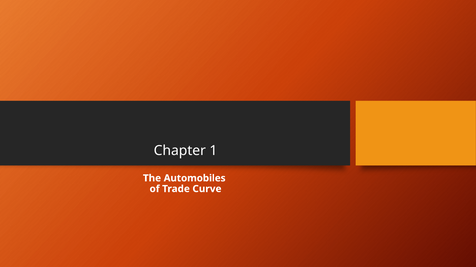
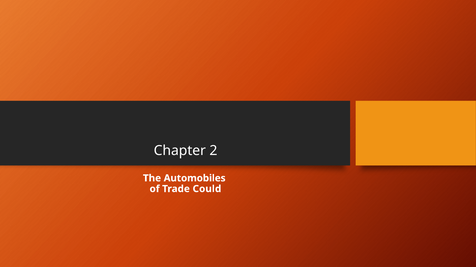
1: 1 -> 2 (213, 151)
Curve: Curve -> Could (207, 189)
